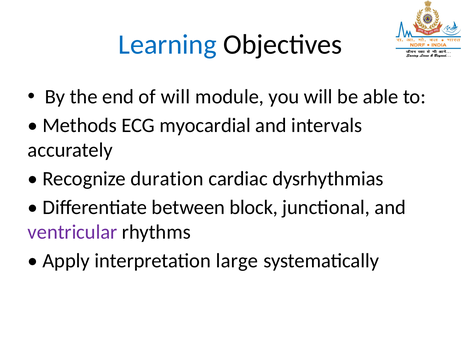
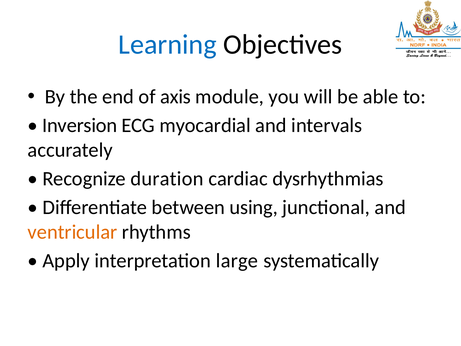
of will: will -> axis (176, 97)
Methods: Methods -> Inversion (80, 125)
block: block -> using (254, 207)
ventricular colour: purple -> orange (72, 232)
